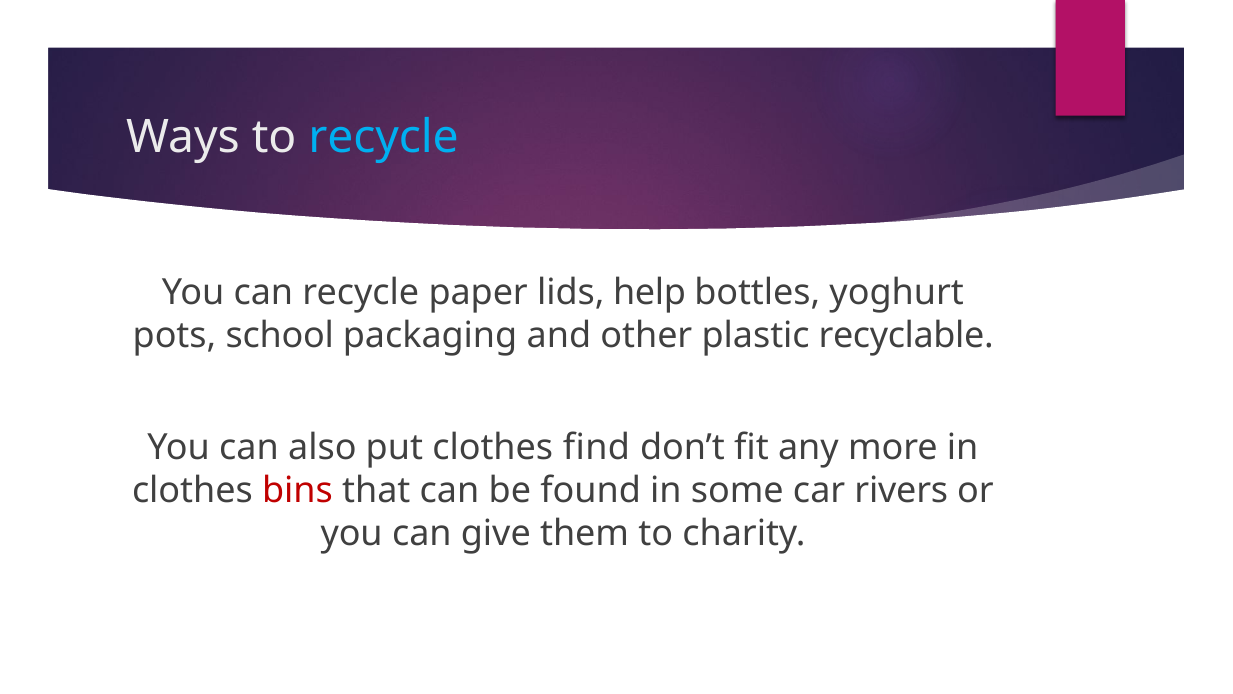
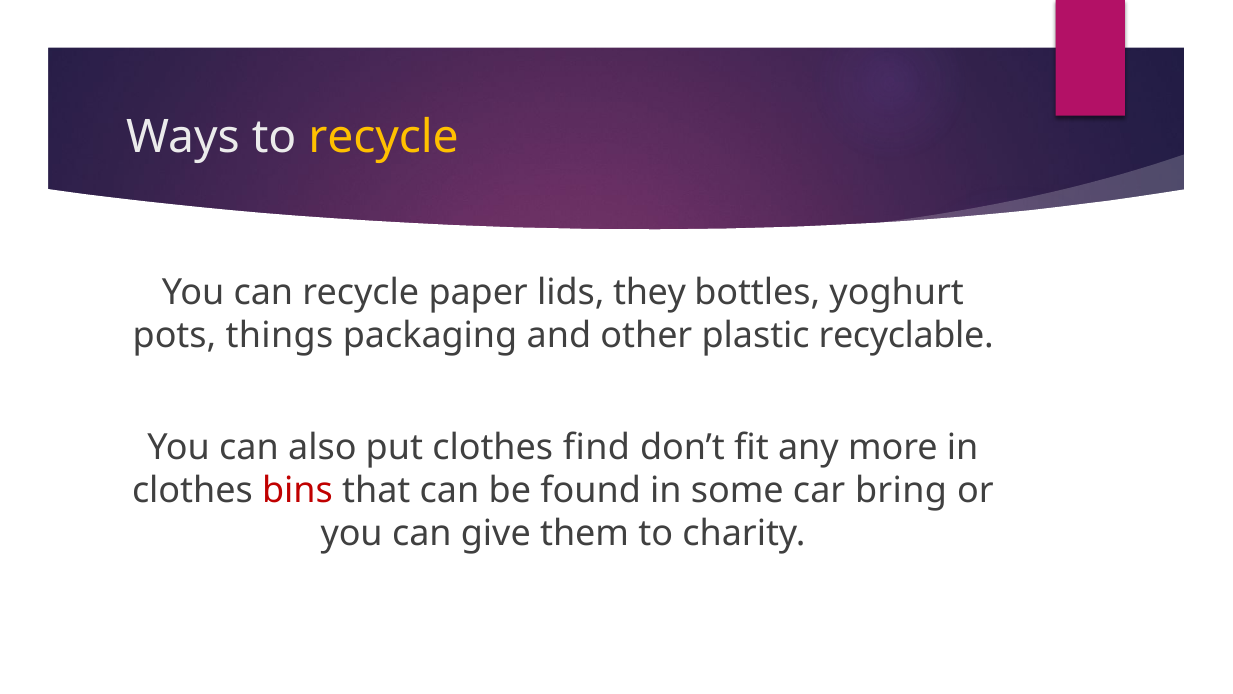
recycle colour: light blue -> yellow (384, 137)
help: help -> they (650, 292)
school: school -> things (279, 335)
rivers: rivers -> bring (901, 490)
